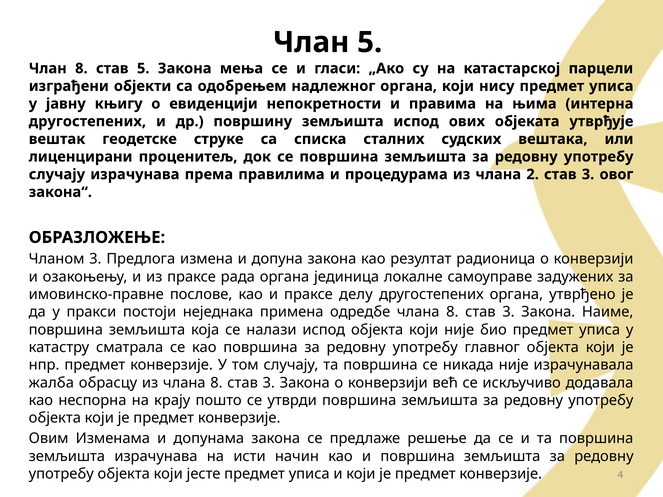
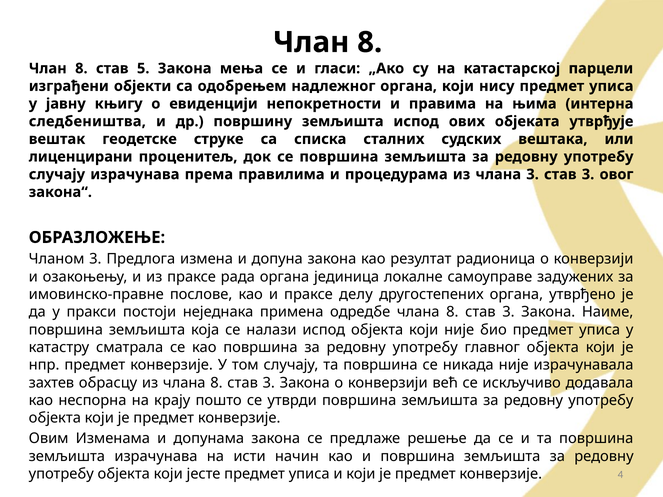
5: 5 -> 8 (370, 42)
другостепених: другостепених -> следбеништва (87, 121)
члана 2: 2 -> 3 (533, 174)
жалба: жалба -> захтев (51, 383)
